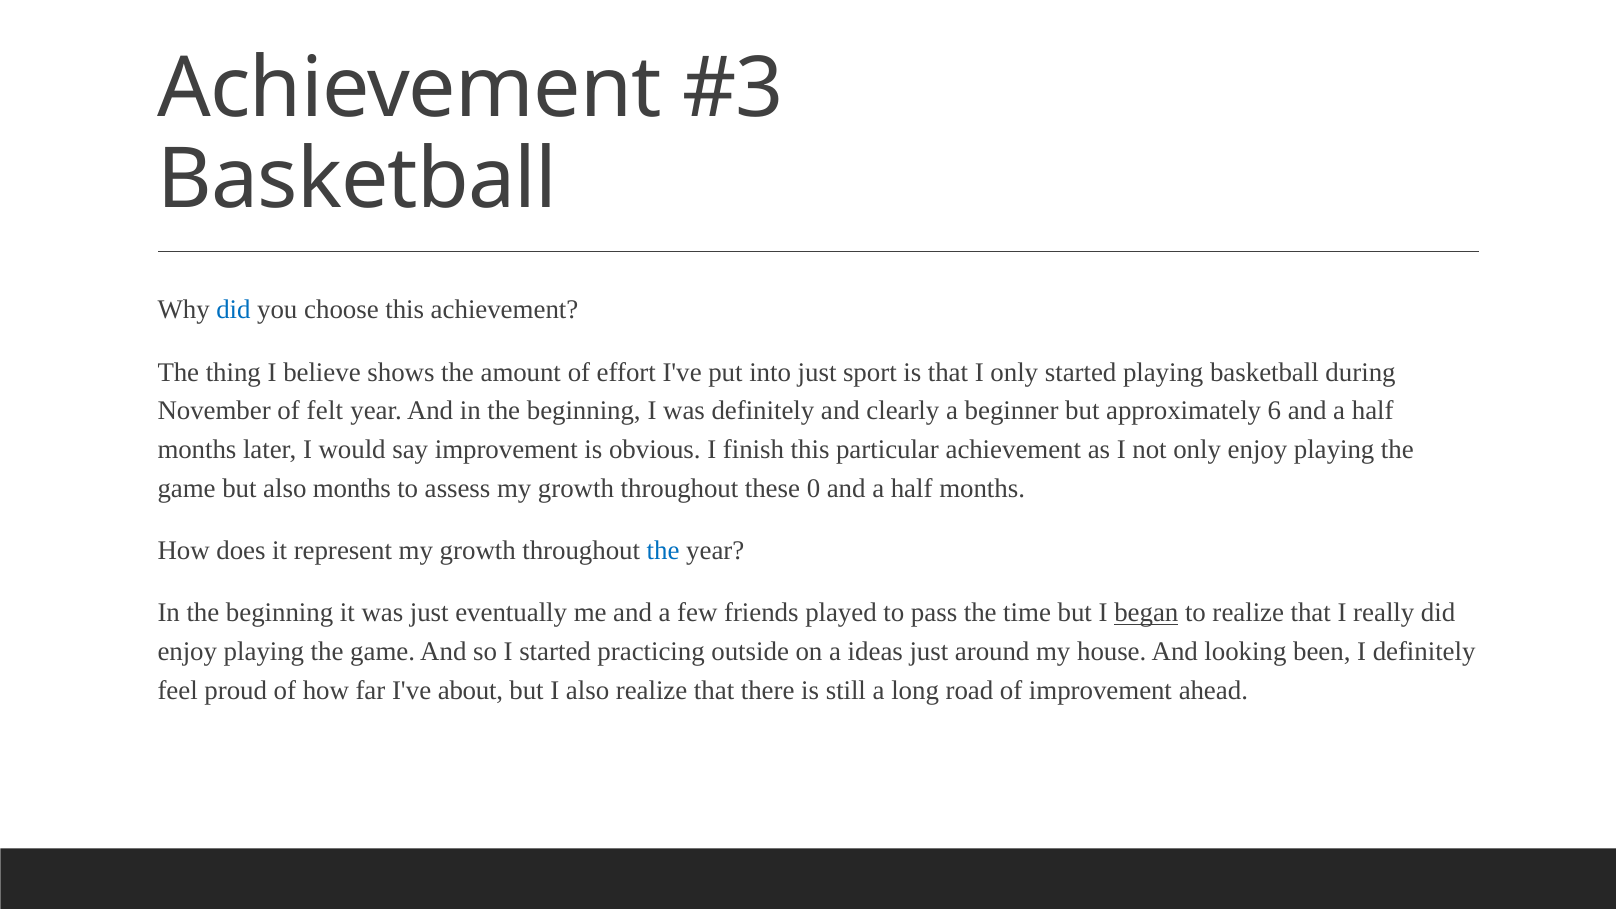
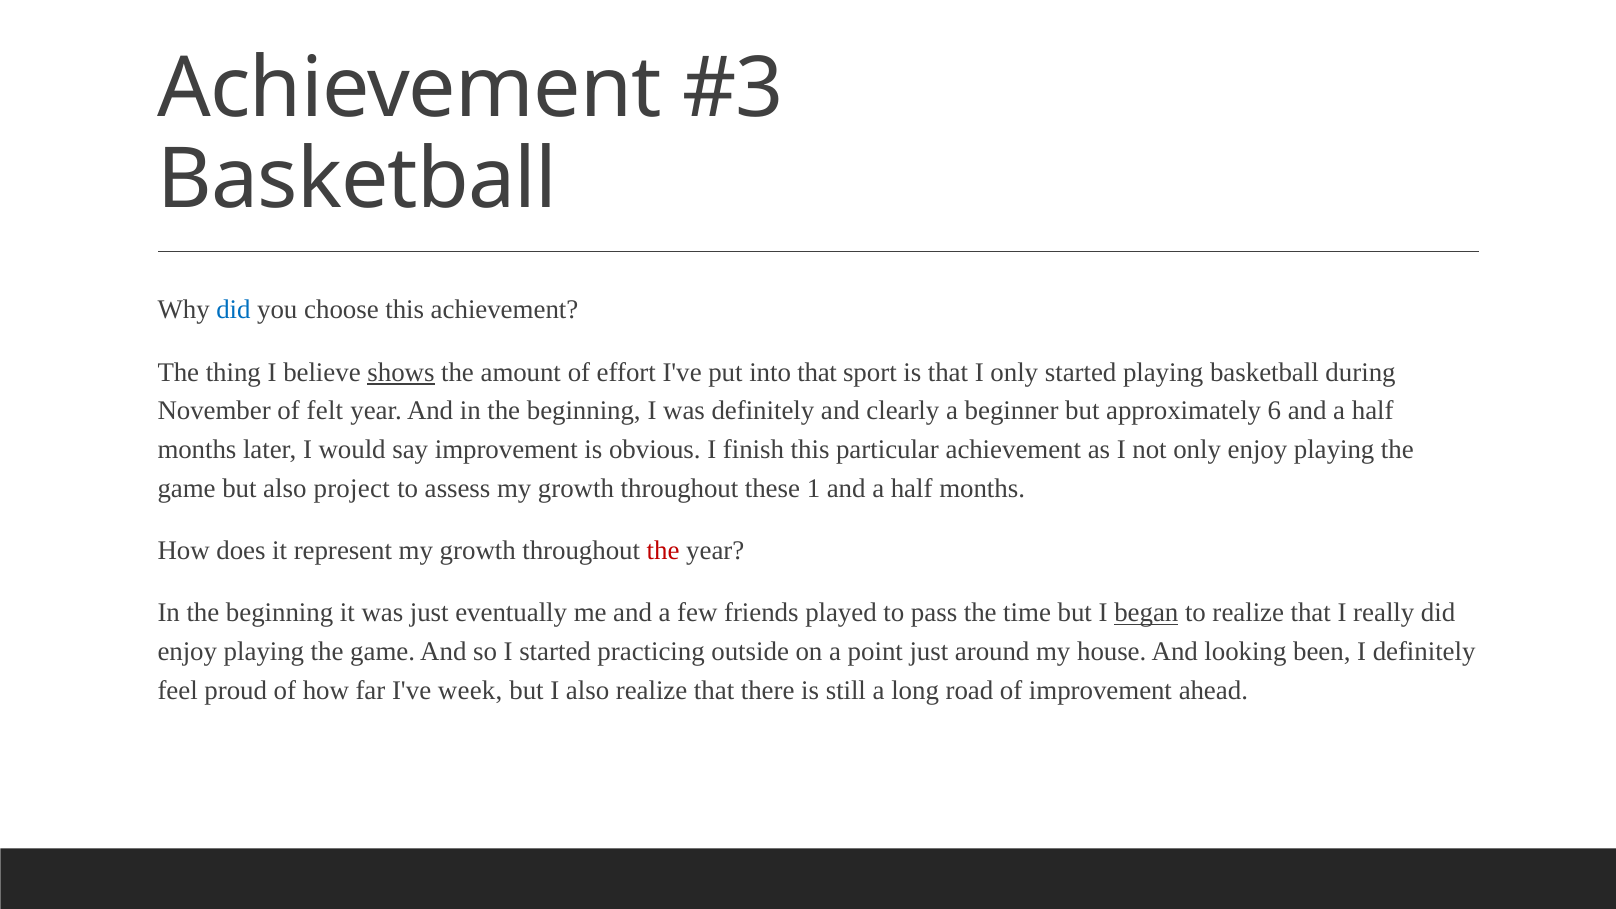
shows underline: none -> present (401, 372)
into just: just -> that (817, 372)
also months: months -> project (352, 488)
0: 0 -> 1 (814, 488)
the colour: blue -> red (663, 551)
ideas: ideas -> point (875, 652)
about: about -> week (470, 690)
